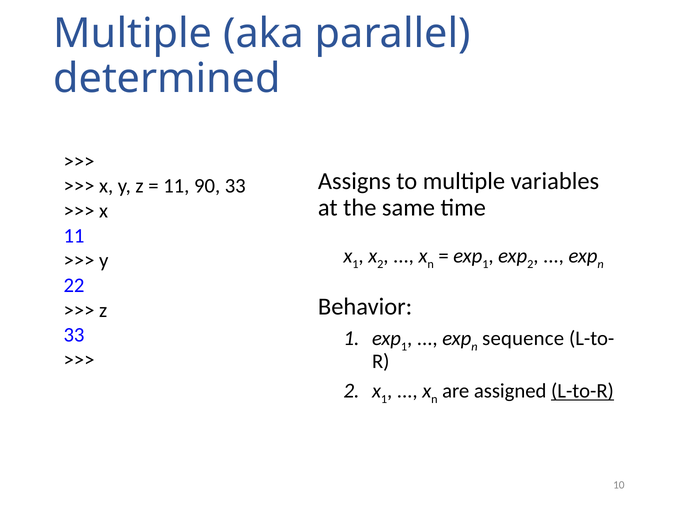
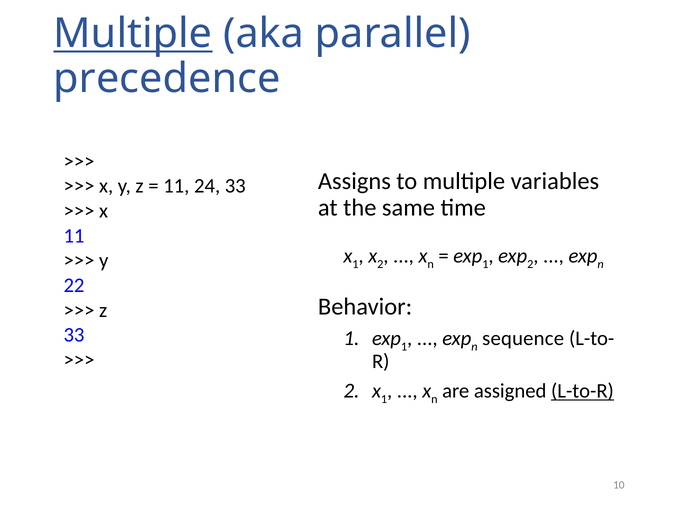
Multiple underline: none -> present (133, 34)
determined: determined -> precedence (167, 78)
90: 90 -> 24 (207, 186)
